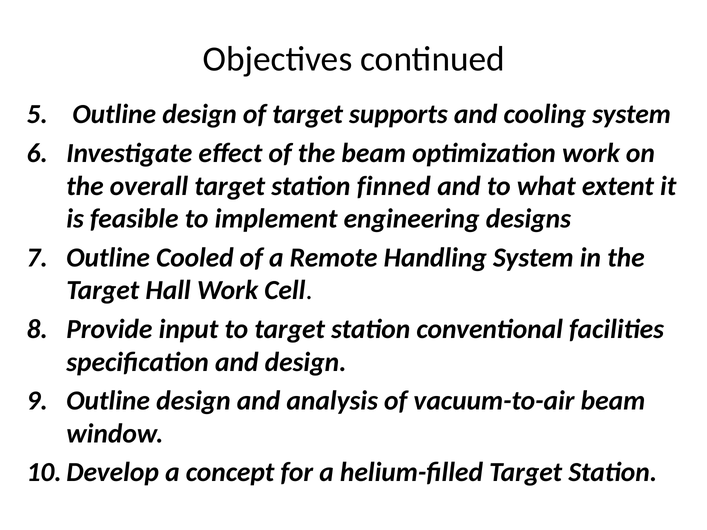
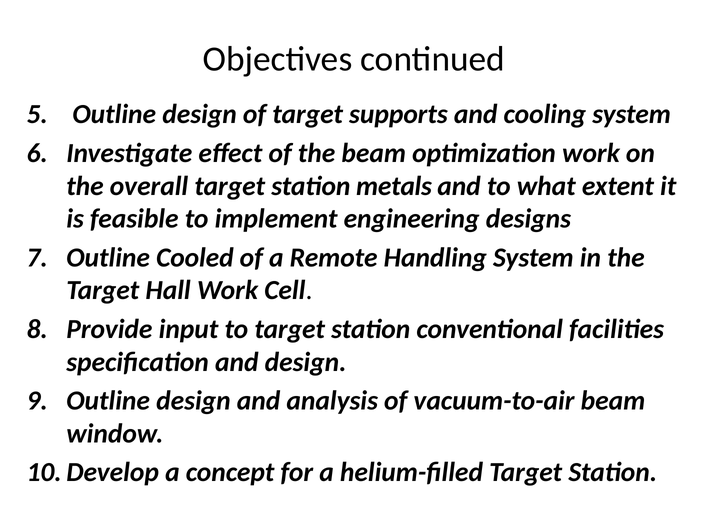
finned: finned -> metals (394, 186)
